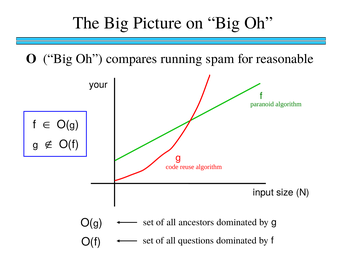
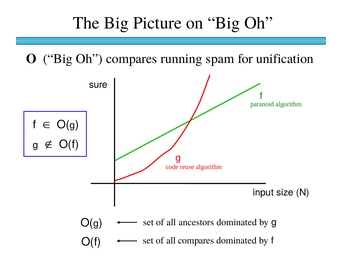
reasonable: reasonable -> unification (285, 59)
your: your -> sure (98, 85)
all questions: questions -> compares (196, 241)
